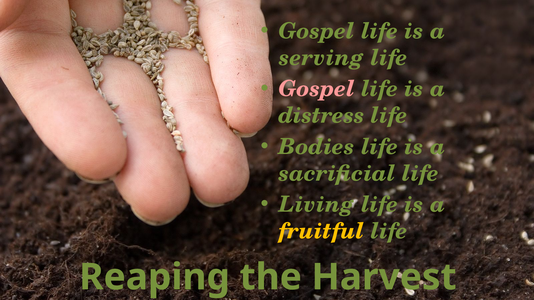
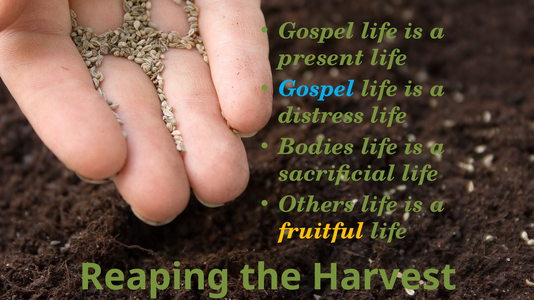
serving: serving -> present (321, 58)
Gospel colour: pink -> light blue (317, 89)
Living: Living -> Others (317, 205)
